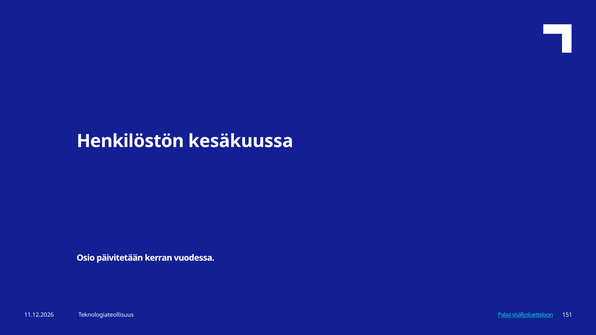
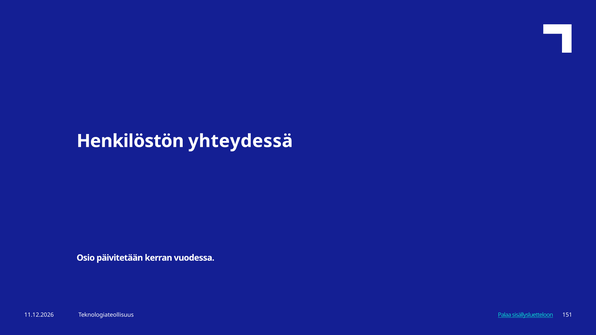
kesäkuussa: kesäkuussa -> yhteydessä (241, 141)
